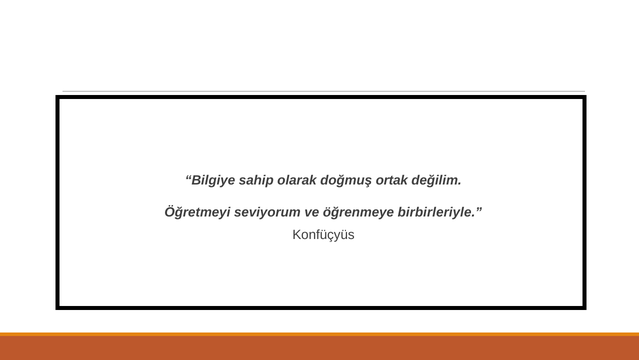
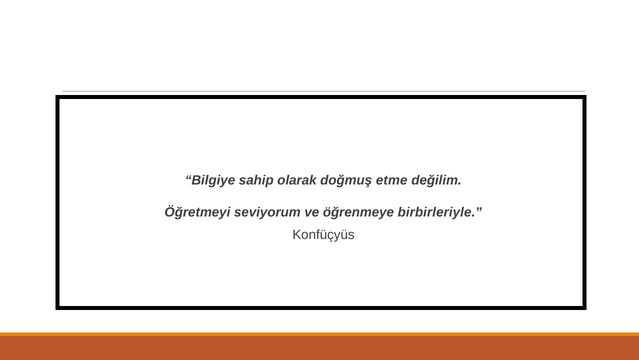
ortak: ortak -> etme (392, 180)
